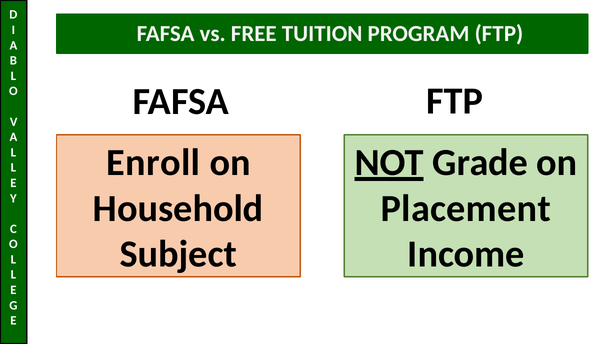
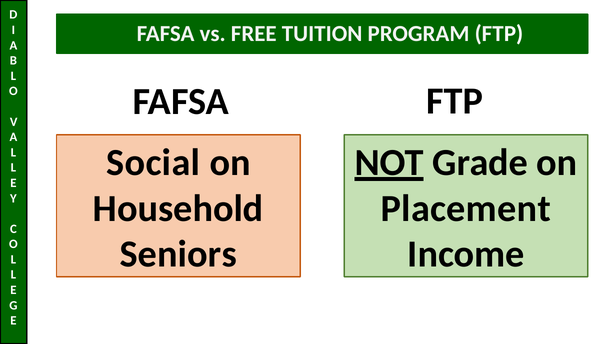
Enroll: Enroll -> Social (153, 163)
Subject: Subject -> Seniors (178, 254)
